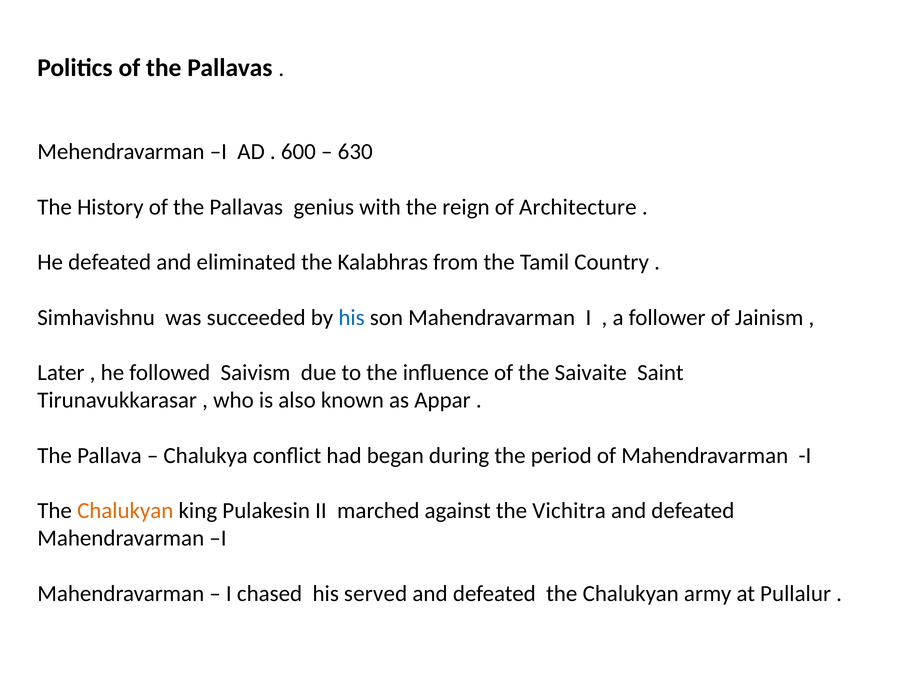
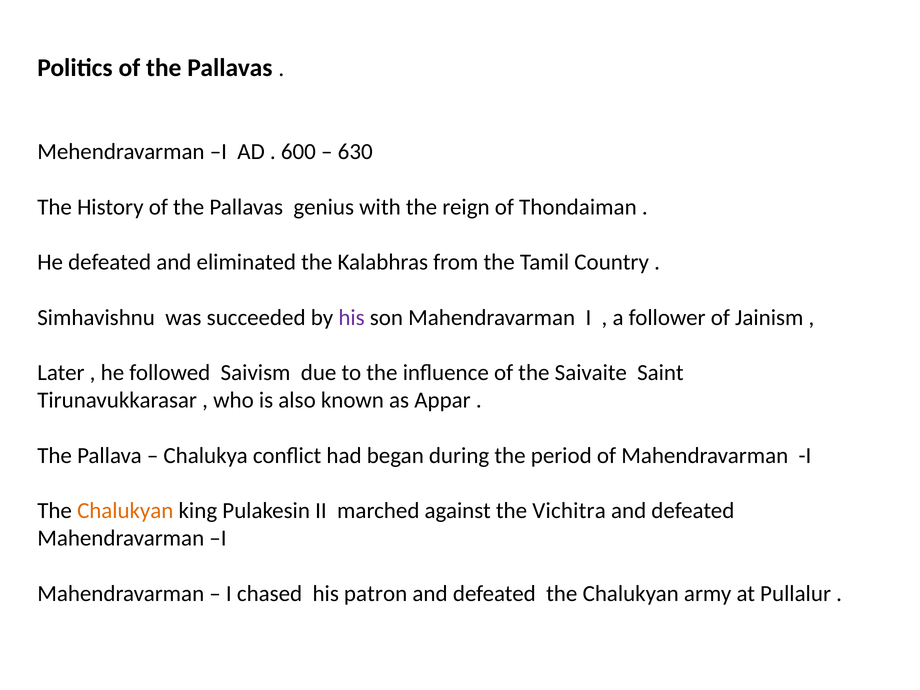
Architecture: Architecture -> Thondaiman (578, 207)
his colour: blue -> purple (352, 317)
served: served -> patron (376, 593)
